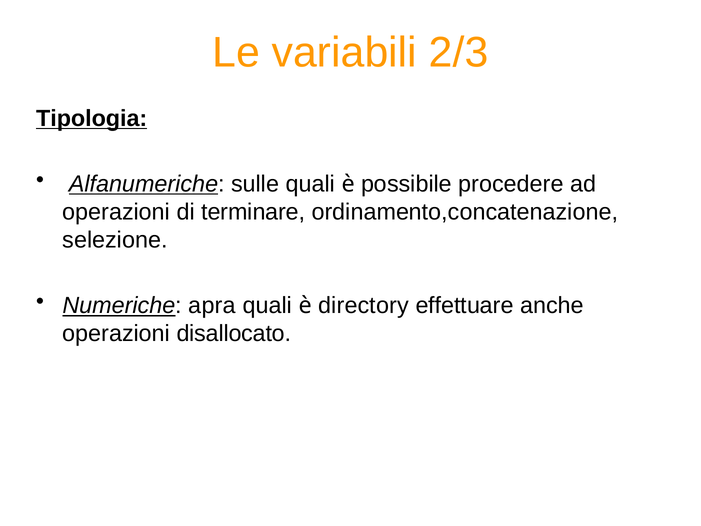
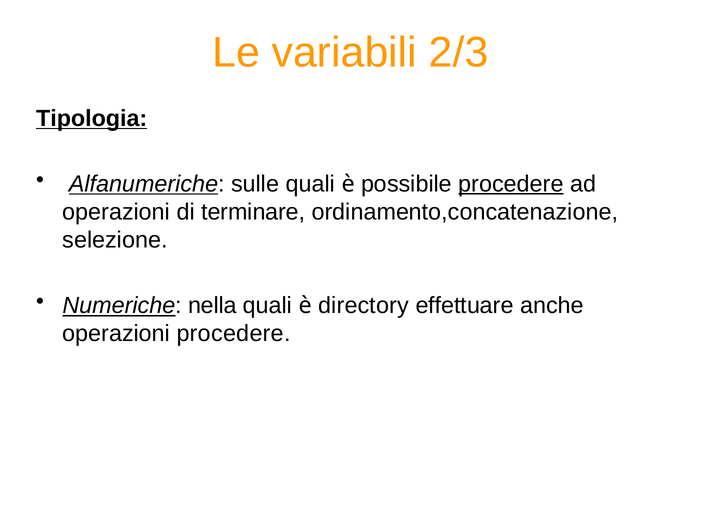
procedere underline: none -> present (511, 184)
apra: apra -> nella (212, 305)
operazioni disallocato: disallocato -> procedere (234, 333)
